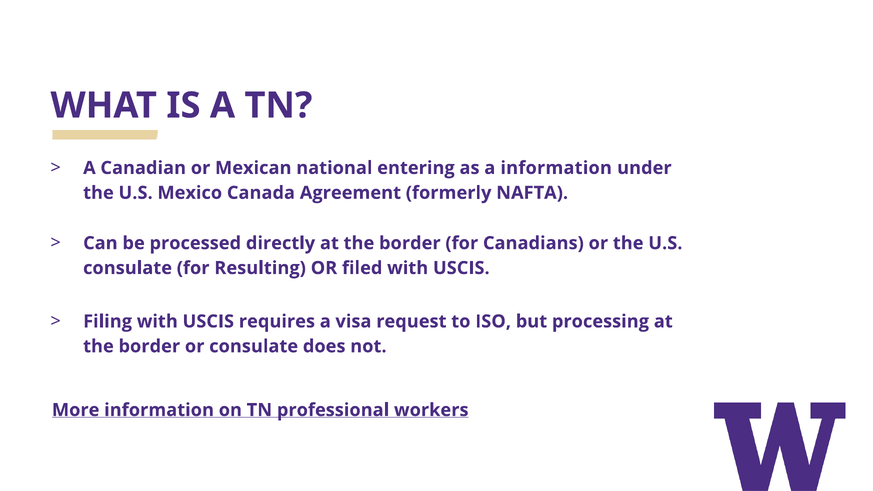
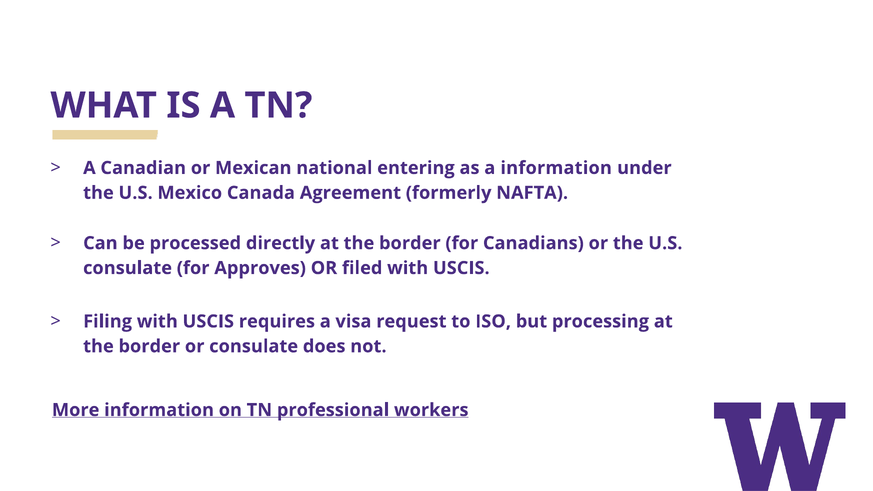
Resulting: Resulting -> Approves (260, 268)
